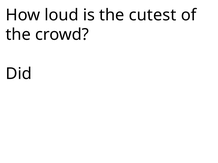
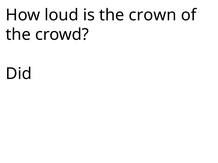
cutest: cutest -> crown (153, 15)
